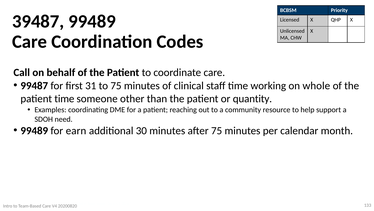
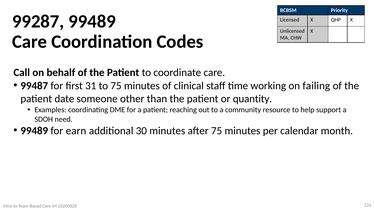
39487: 39487 -> 99287 (38, 21)
whole: whole -> failing (316, 85)
patient time: time -> date (64, 99)
